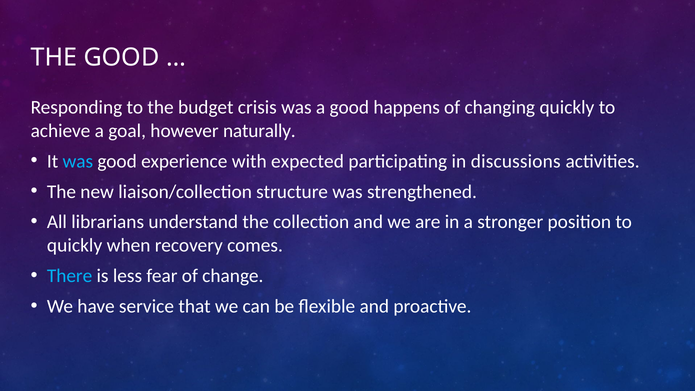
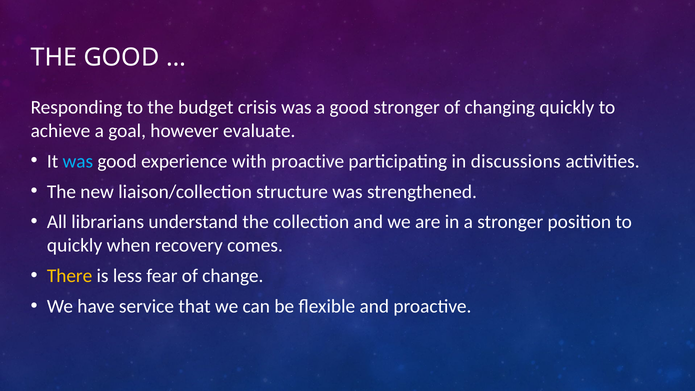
good happens: happens -> stronger (407, 108)
naturally: naturally -> evaluate (259, 131)
with expected: expected -> proactive (308, 161)
There colour: light blue -> yellow (70, 276)
